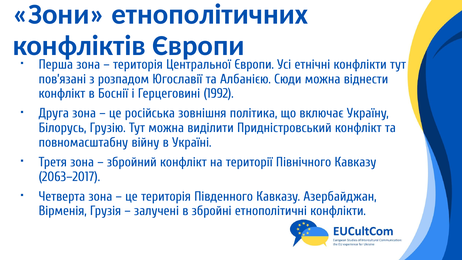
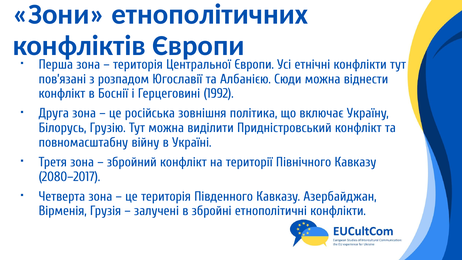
2063–2017: 2063–2017 -> 2080–2017 (69, 176)
